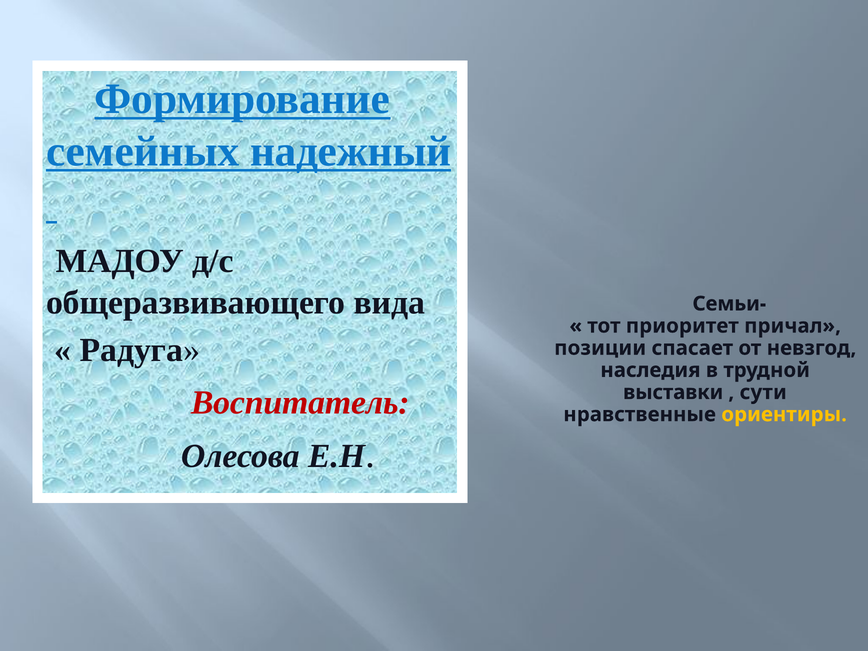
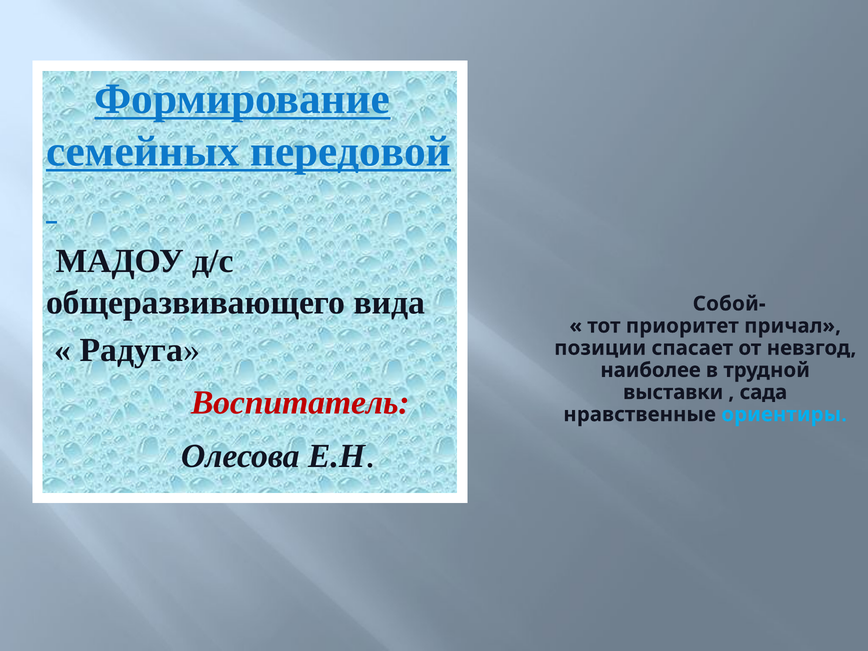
надежный: надежный -> передовой (351, 151)
Семьи-: Семьи- -> Собой- (729, 304)
наследия: наследия -> наиболее (651, 370)
сути: сути -> сада (763, 392)
ориентиры colour: yellow -> light blue (784, 414)
